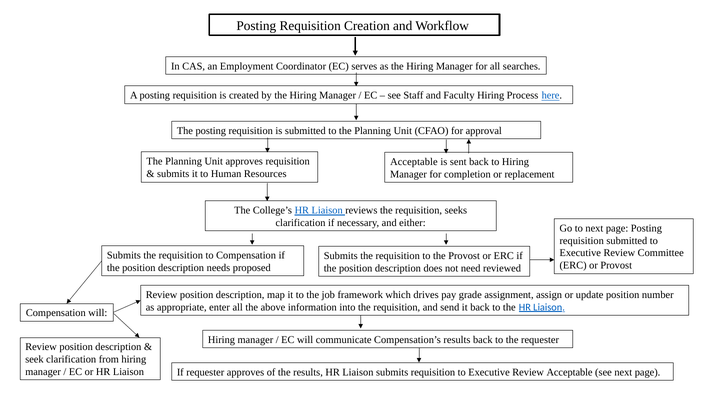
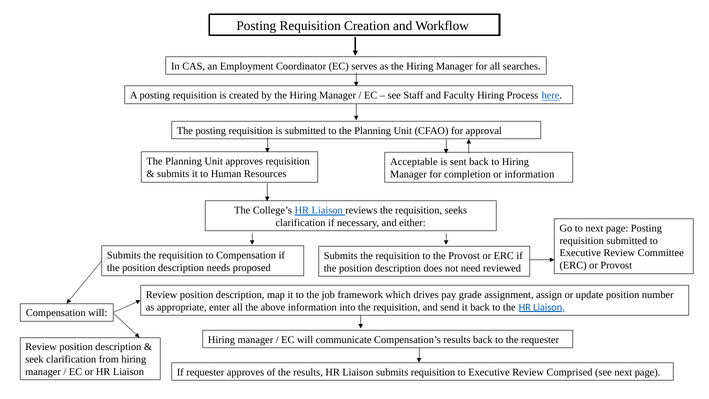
or replacement: replacement -> information (529, 174)
Review Acceptable: Acceptable -> Comprised (570, 372)
